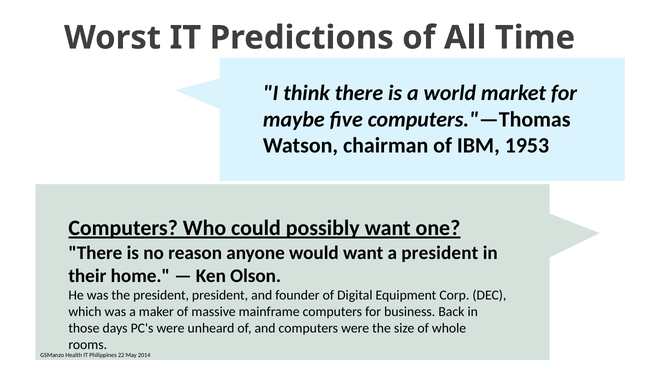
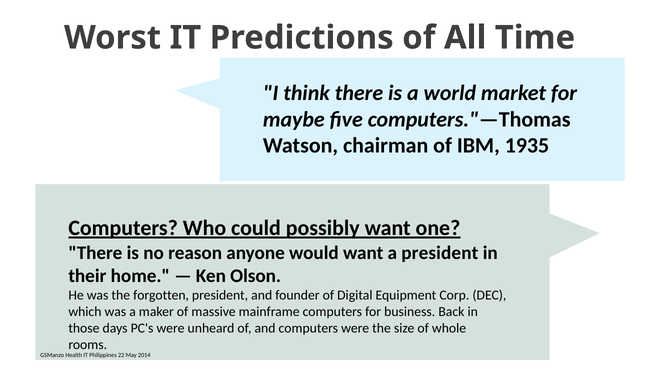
1953: 1953 -> 1935 (527, 146)
the president: president -> forgotten (161, 295)
